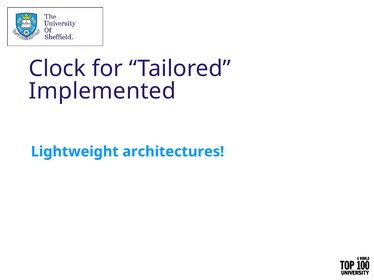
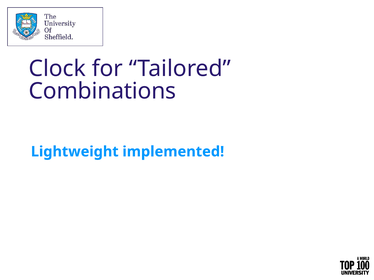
Implemented: Implemented -> Combinations (102, 91)
architectures: architectures -> implemented (173, 152)
